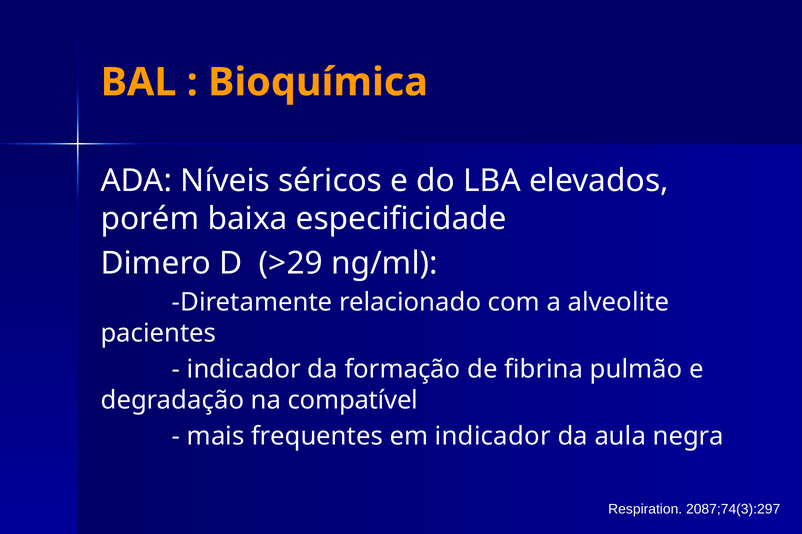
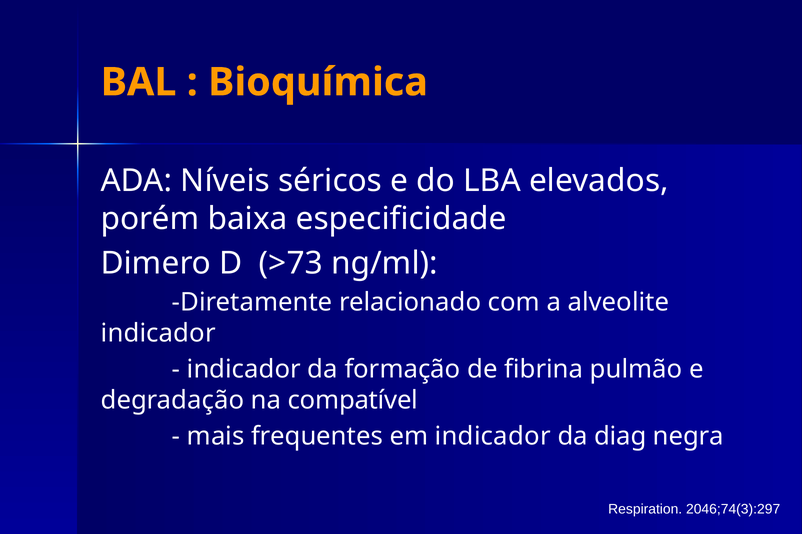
>29: >29 -> >73 (291, 264)
pacientes: pacientes -> indicador (158, 334)
aula: aula -> diag (620, 437)
2087;74(3):297: 2087;74(3):297 -> 2046;74(3):297 (733, 510)
